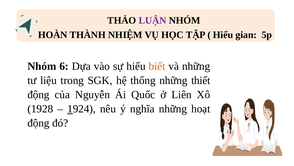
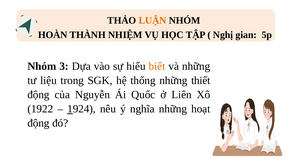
LUẬN colour: purple -> orange (153, 20)
Hiểu: Hiểu -> Nghị (223, 35)
6: 6 -> 3 (64, 66)
1928: 1928 -> 1922 (40, 109)
